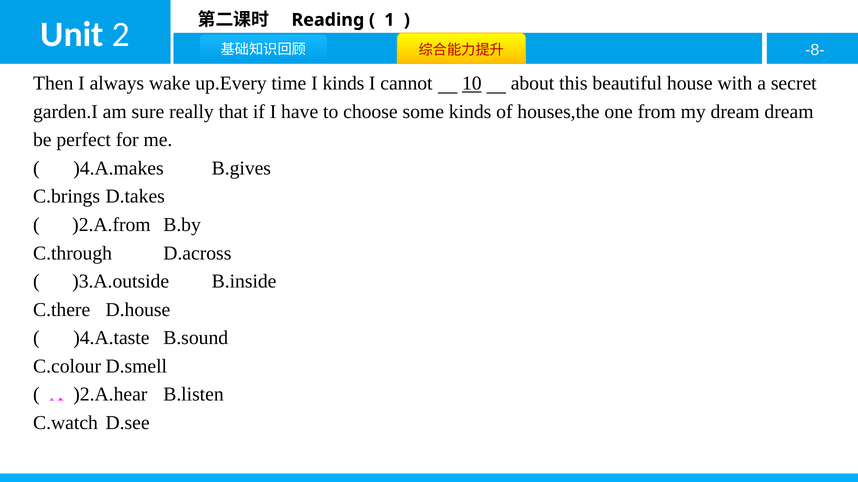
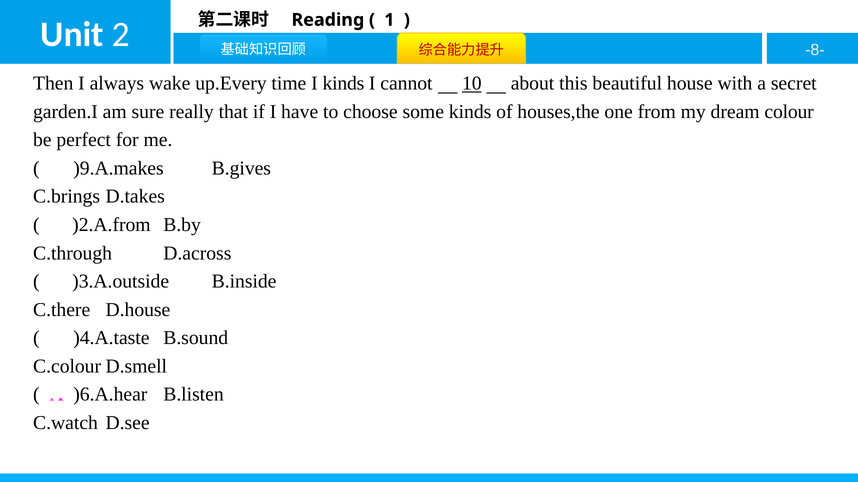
dream dream: dream -> colour (789, 112)
)4.A.makes: )4.A.makes -> )9.A.makes (119, 168)
)2.A.hear: )2.A.hear -> )6.A.hear (110, 395)
